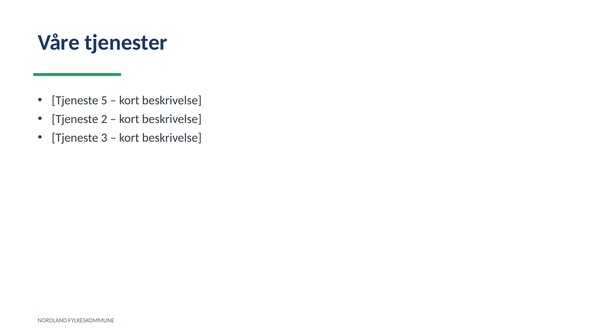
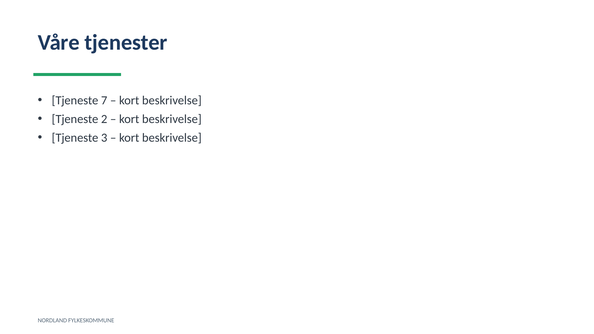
5: 5 -> 7 (104, 101)
